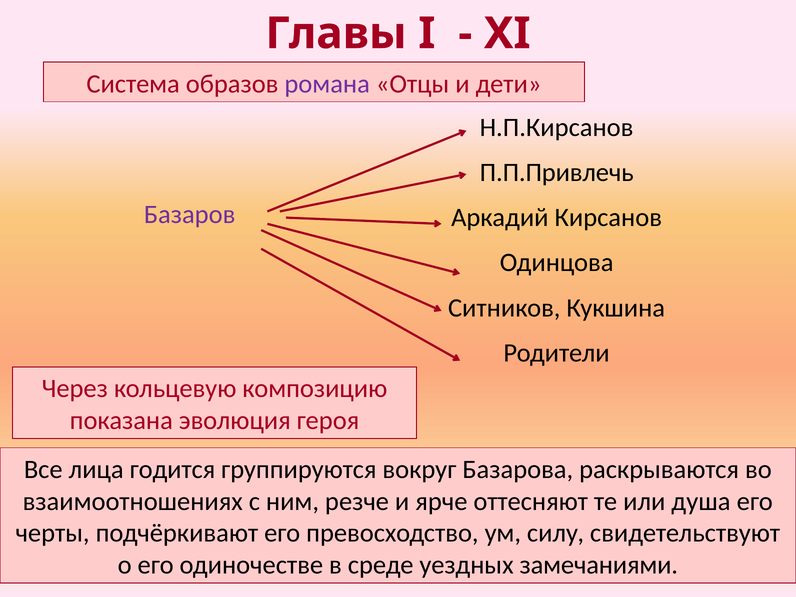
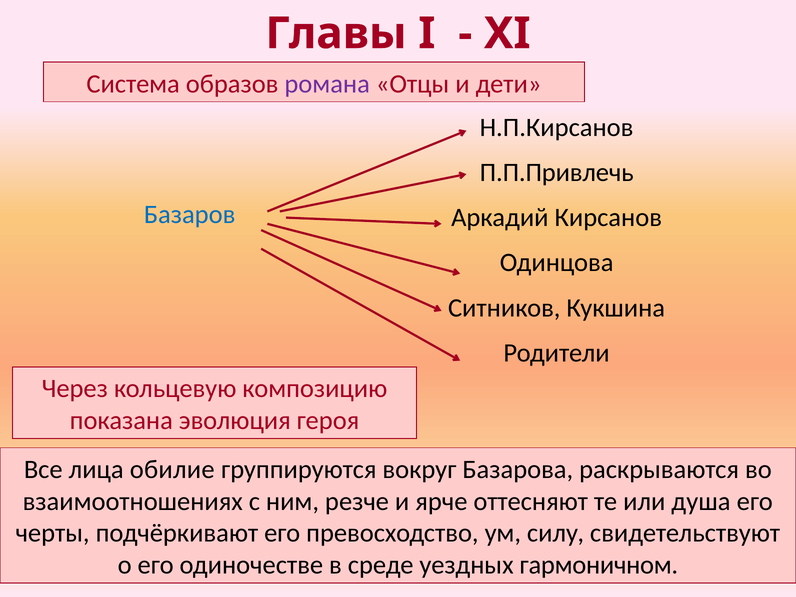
Базаров colour: purple -> blue (190, 214)
годится: годится -> обилие (172, 469)
замечаниями: замечаниями -> гармоничном (599, 565)
